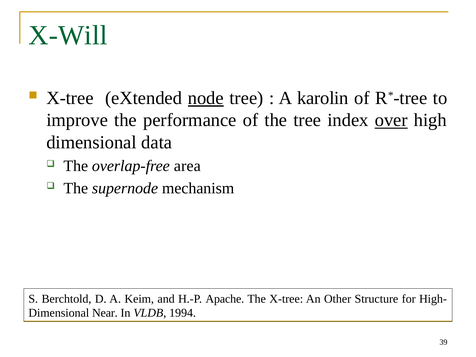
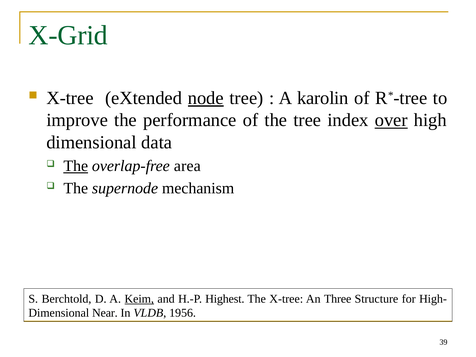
X-Will: X-Will -> X-Grid (68, 35)
The underline: none -> present (76, 166)
Keim underline: none -> present (139, 299)
Apache: Apache -> Highest (225, 299)
Other: Other -> Three (338, 299)
1994: 1994 -> 1956 (183, 313)
